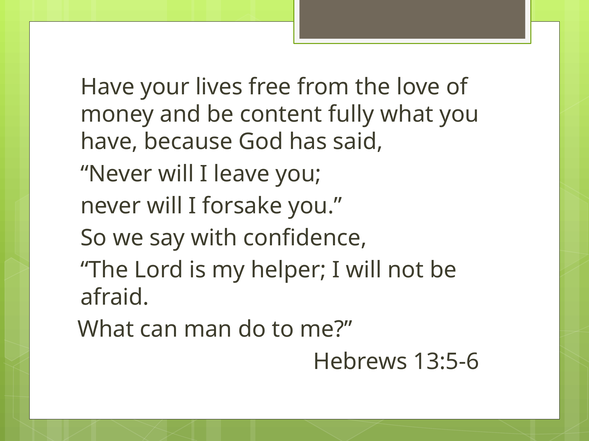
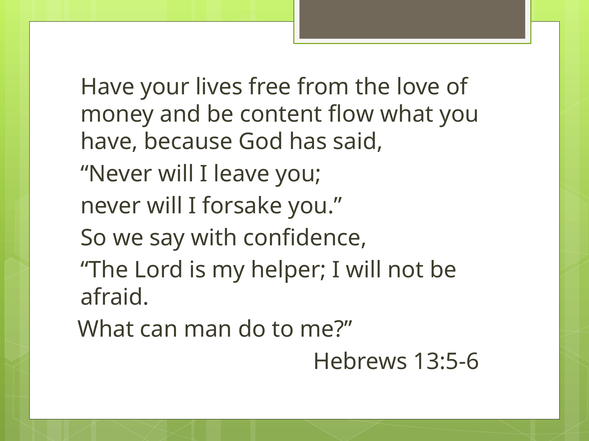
fully: fully -> flow (351, 115)
